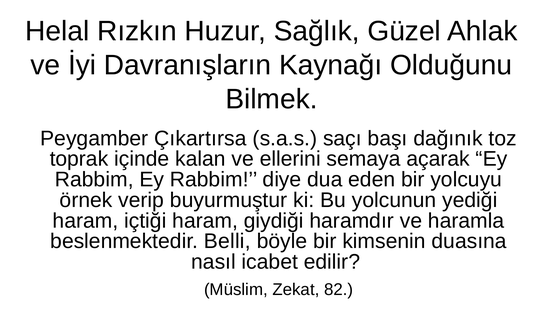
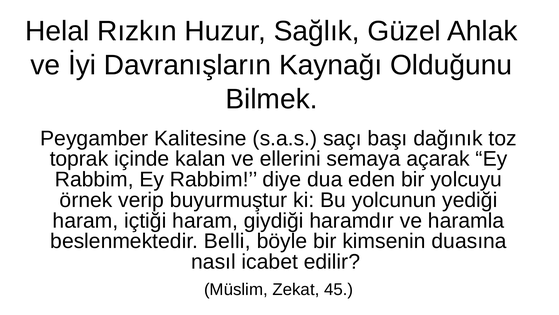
Çıkartırsa: Çıkartırsa -> Kalitesine (200, 138)
82: 82 -> 45 (339, 289)
